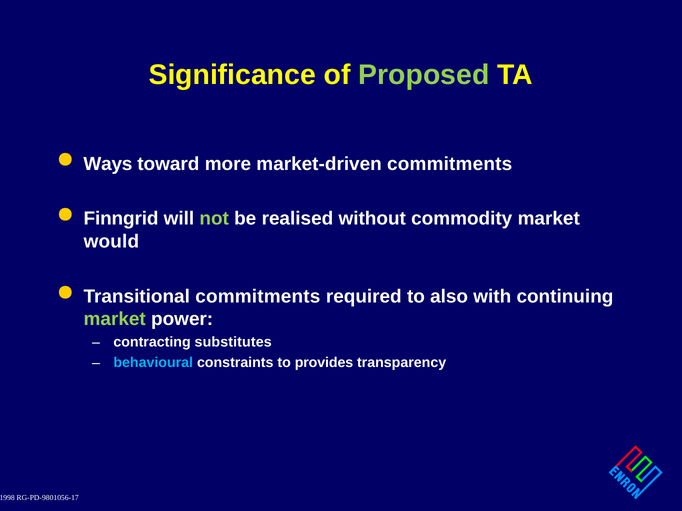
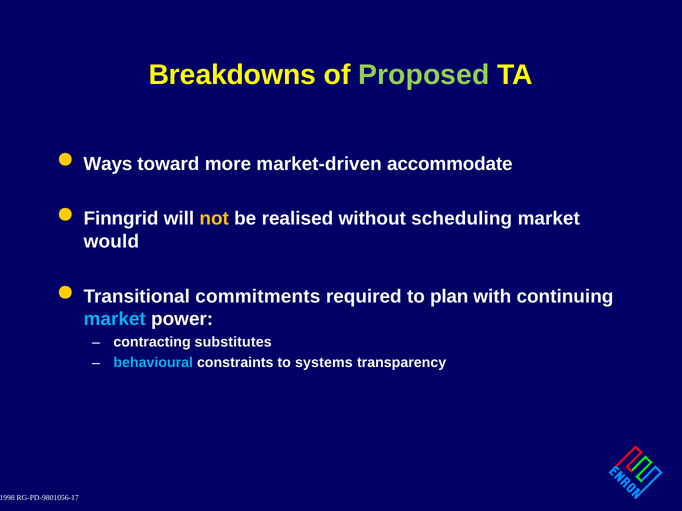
Significance: Significance -> Breakdowns (232, 75)
market-driven commitments: commitments -> accommodate (450, 164)
not colour: light green -> yellow (214, 219)
commodity: commodity -> scheduling (462, 219)
also: also -> plan (449, 297)
market colour: light green -> light blue (115, 319)
provides: provides -> systems (324, 363)
